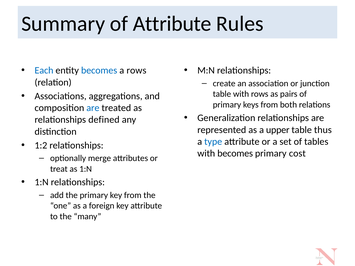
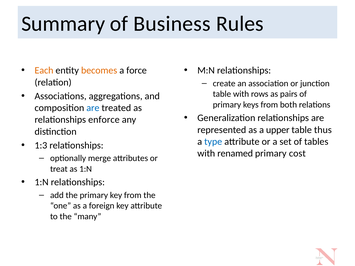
of Attribute: Attribute -> Business (172, 24)
Each colour: blue -> orange (44, 71)
becomes colour: blue -> orange (99, 71)
a rows: rows -> force (137, 71)
defined: defined -> enforce (104, 120)
1:2: 1:2 -> 1:3 (41, 145)
with becomes: becomes -> renamed (235, 154)
